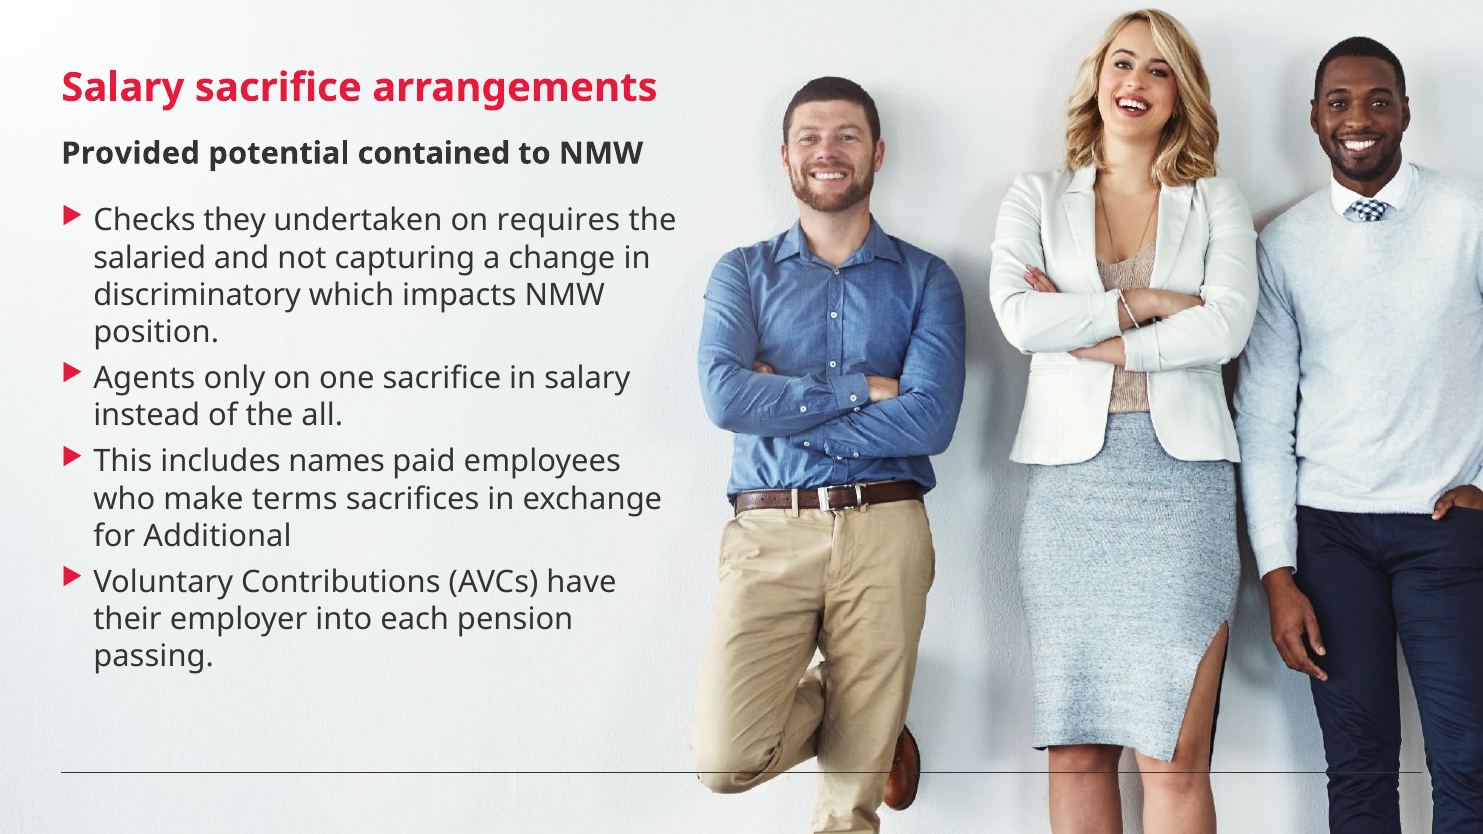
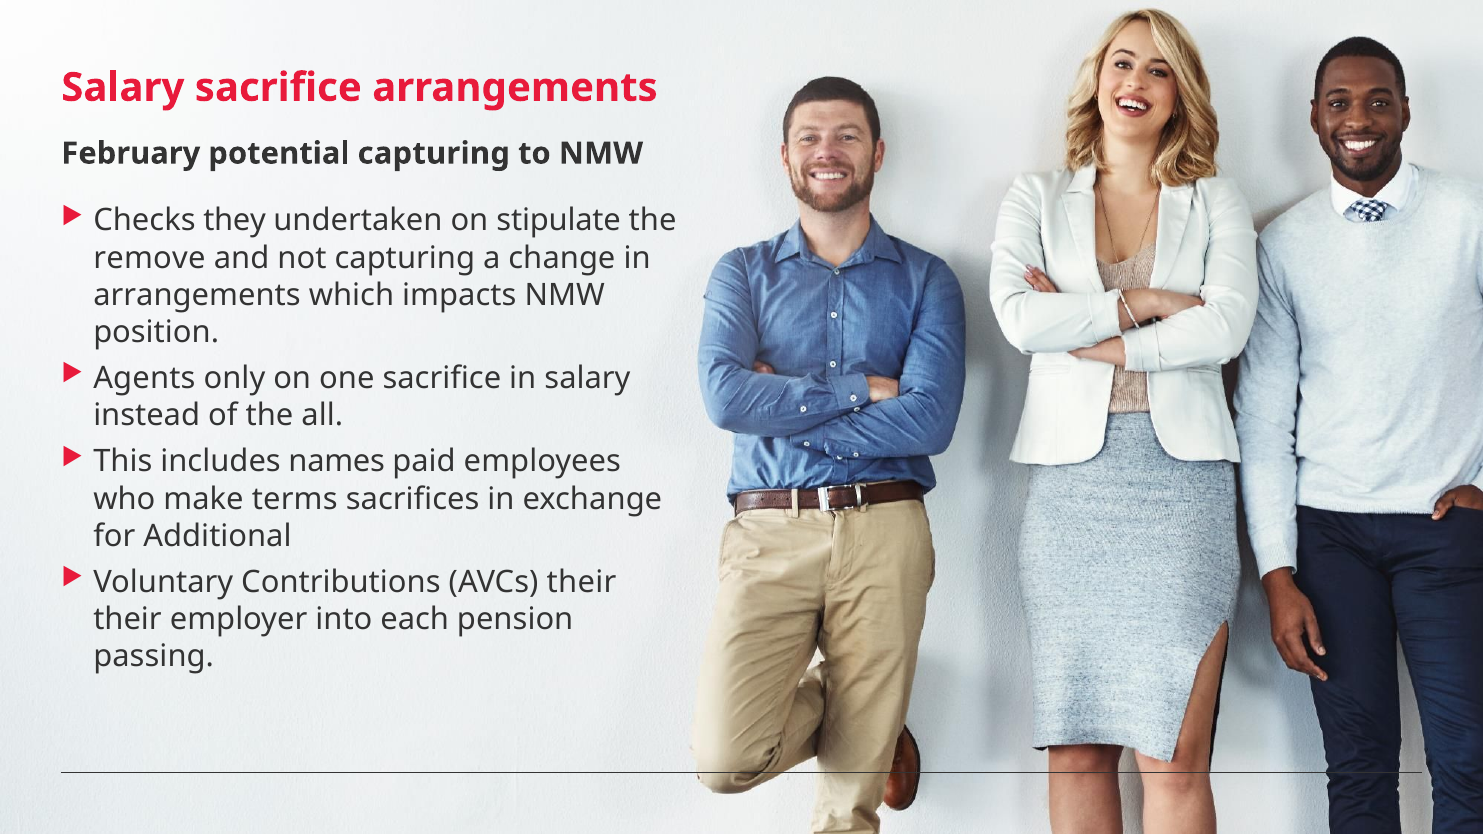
Provided: Provided -> February (131, 153)
potential contained: contained -> capturing (434, 153)
requires: requires -> stipulate (559, 221)
salaried: salaried -> remove (149, 258)
discriminatory: discriminatory -> arrangements (197, 295)
AVCs have: have -> their (581, 582)
